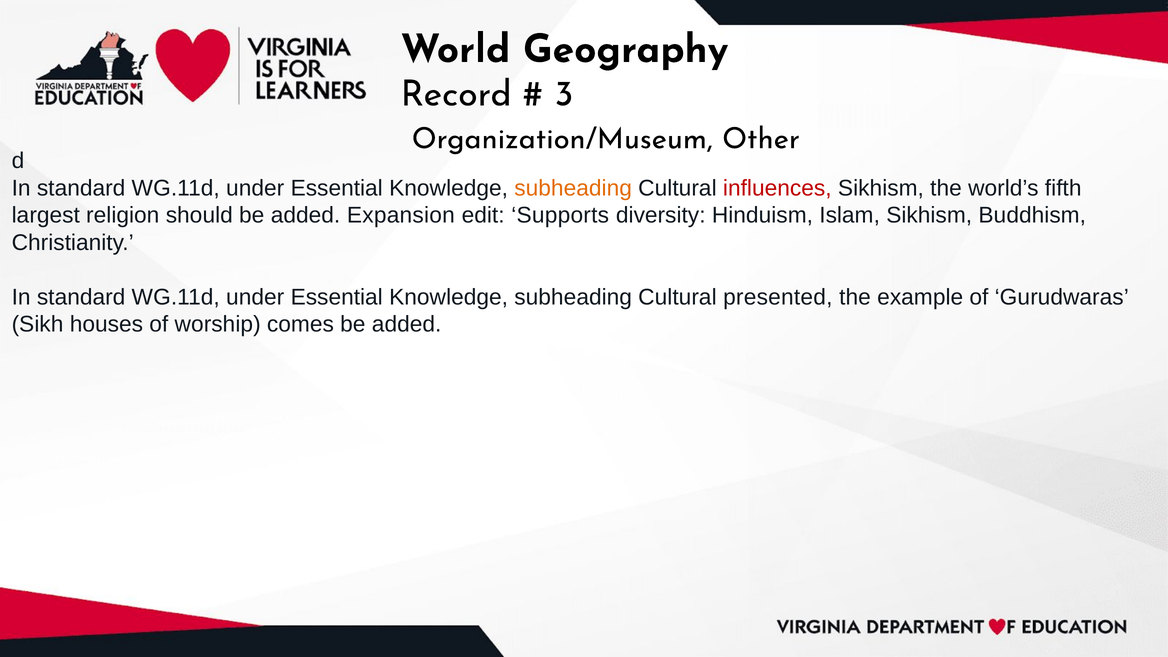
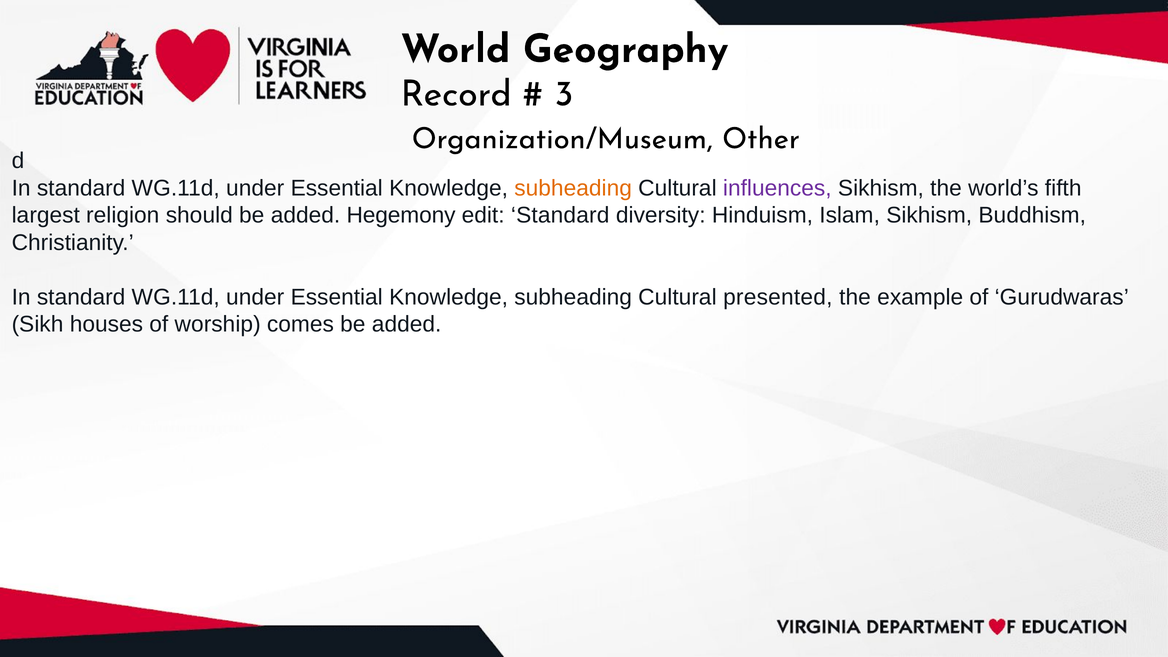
influences colour: red -> purple (777, 188)
Expansion: Expansion -> Hegemony (401, 215)
edit Supports: Supports -> Standard (560, 215)
